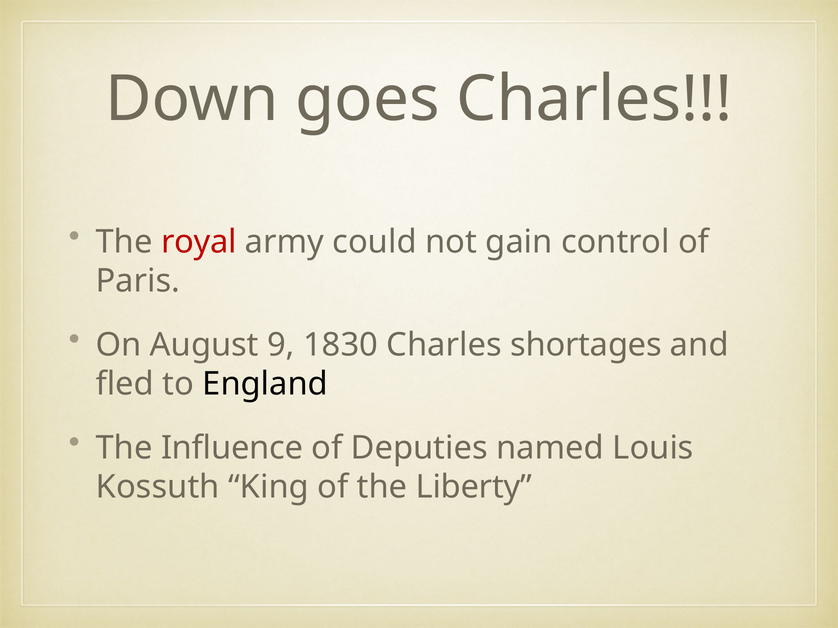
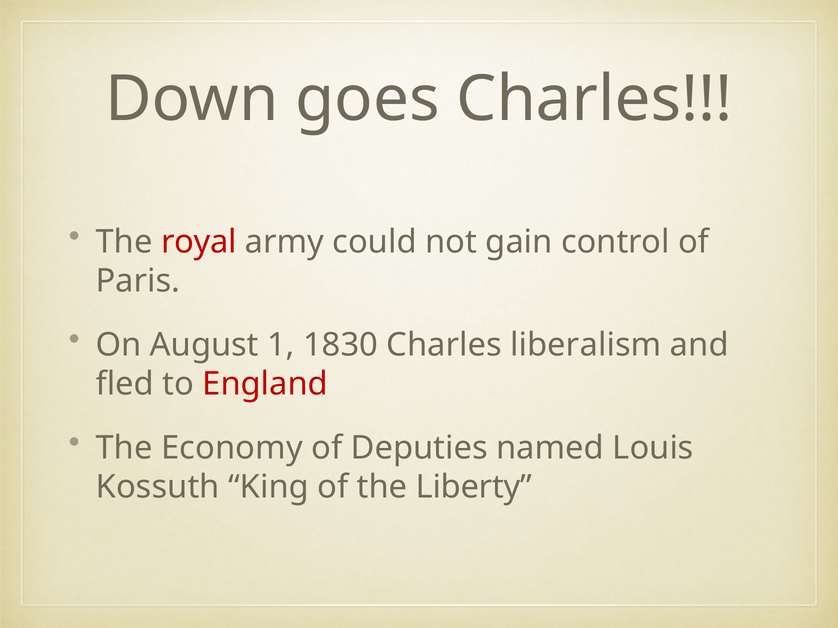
9: 9 -> 1 (281, 345)
shortages: shortages -> liberalism (586, 345)
England colour: black -> red (265, 384)
Influence: Influence -> Economy (232, 448)
